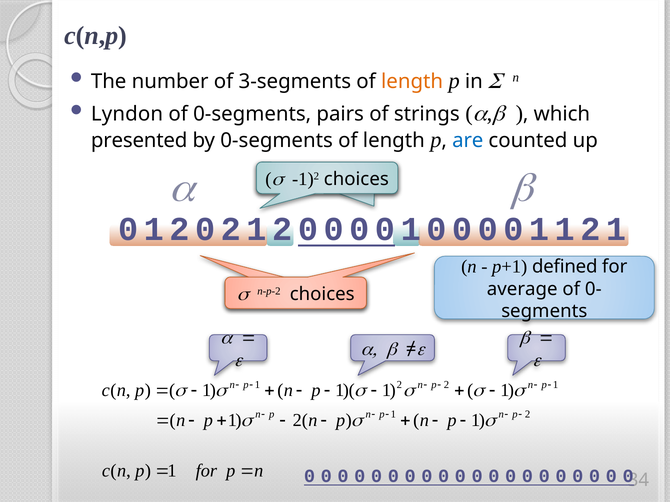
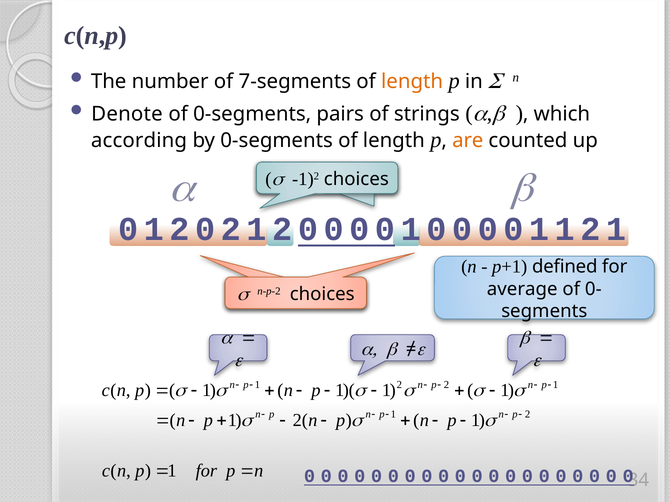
3-segments: 3-segments -> 7-segments (295, 82)
Lyndon: Lyndon -> Denote (127, 114)
presented: presented -> according (139, 141)
are colour: blue -> orange (468, 141)
